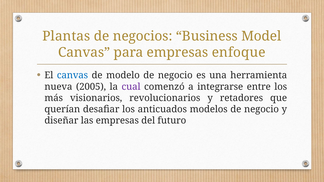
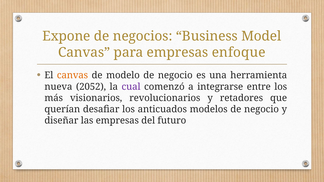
Plantas: Plantas -> Expone (66, 36)
canvas colour: blue -> orange (72, 75)
2005: 2005 -> 2052 (91, 87)
